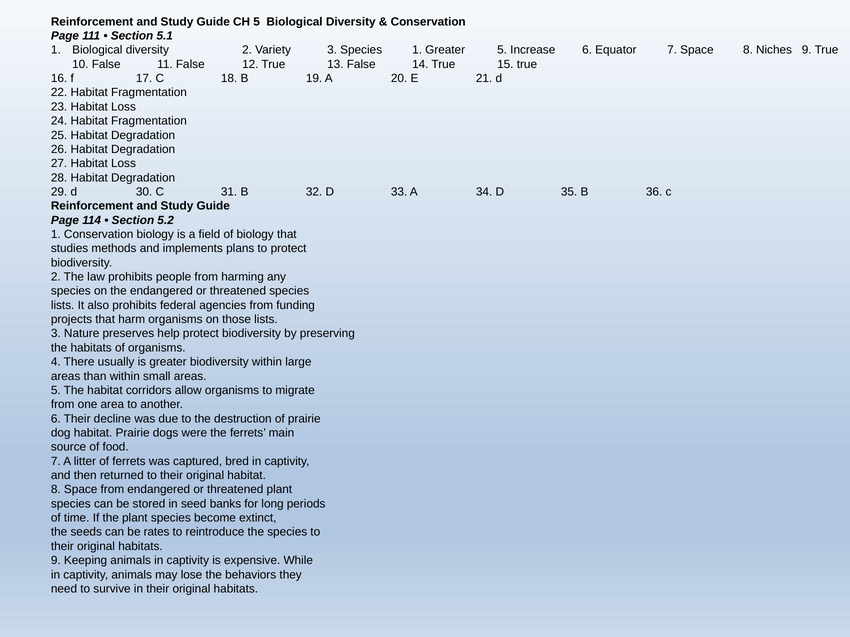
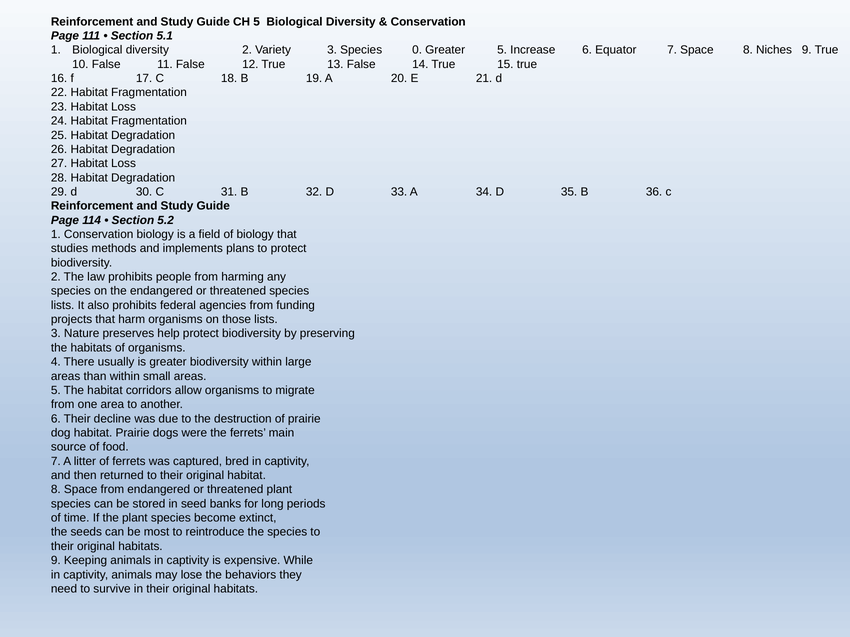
Species 1: 1 -> 0 (417, 50)
rates: rates -> most (157, 533)
